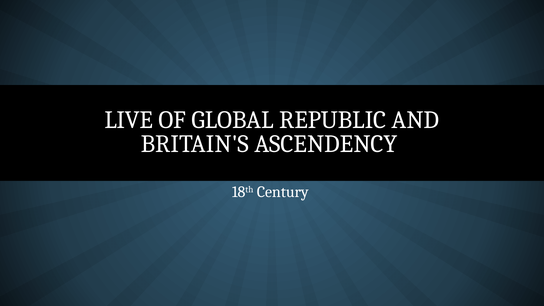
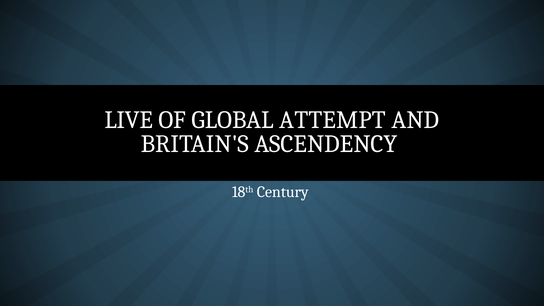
REPUBLIC: REPUBLIC -> ATTEMPT (333, 120)
